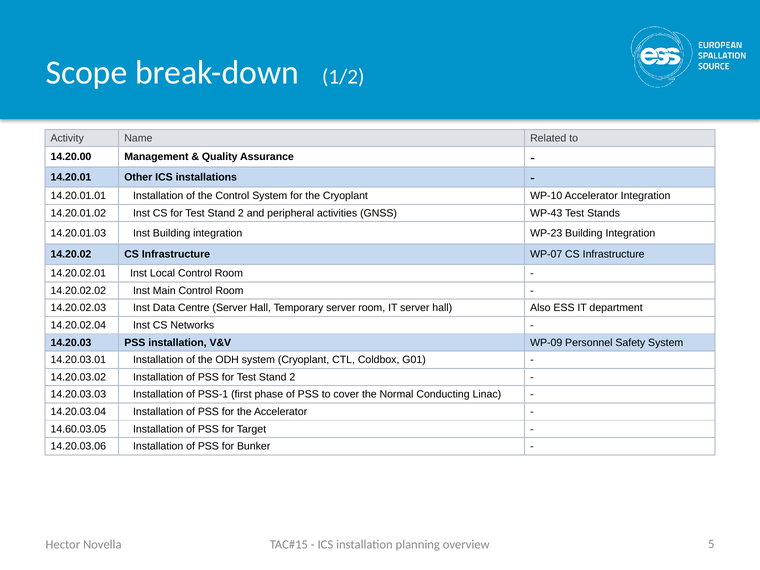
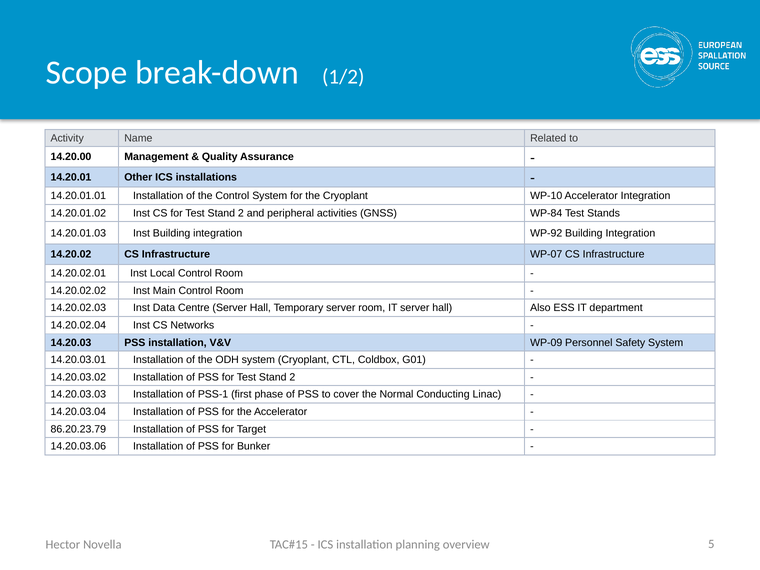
WP-43: WP-43 -> WP-84 (546, 213)
WP-23: WP-23 -> WP-92 (546, 233)
14.60.03.05: 14.60.03.05 -> 86.20.23.79 (78, 429)
